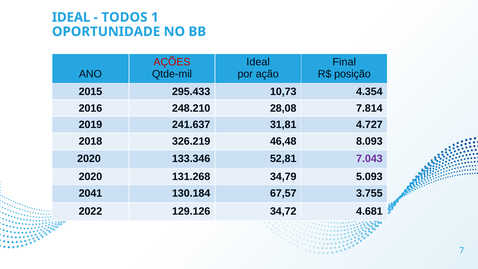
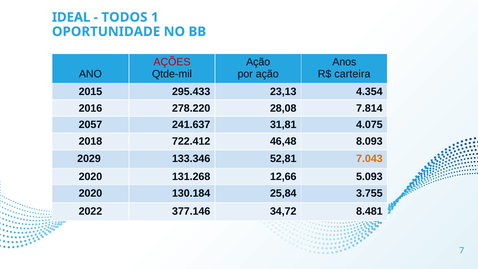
Ideal: Ideal -> Ação (258, 62)
Final: Final -> Anos (344, 62)
posição: posição -> carteira (352, 74)
10,73: 10,73 -> 23,13 (283, 92)
248.210: 248.210 -> 278.220 (191, 108)
2019: 2019 -> 2057 (90, 125)
4.727: 4.727 -> 4.075 (369, 125)
326.219: 326.219 -> 722.412 (191, 141)
2020: 2020 -> 2029 (89, 158)
7.043 colour: purple -> orange (369, 158)
34,79: 34,79 -> 12,66 (283, 177)
2041: 2041 -> 2020 (90, 193)
67,57: 67,57 -> 25,84 (283, 193)
129.126: 129.126 -> 377.146 (191, 211)
4.681: 4.681 -> 8.481 (369, 211)
